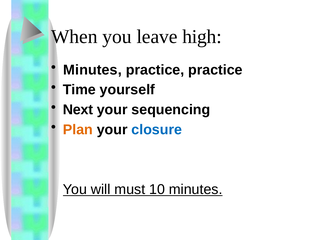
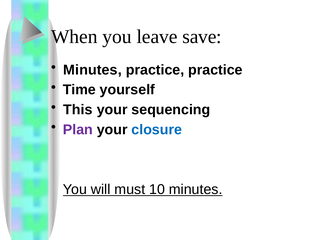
high: high -> save (202, 37)
Next: Next -> This (78, 109)
Plan colour: orange -> purple (78, 129)
